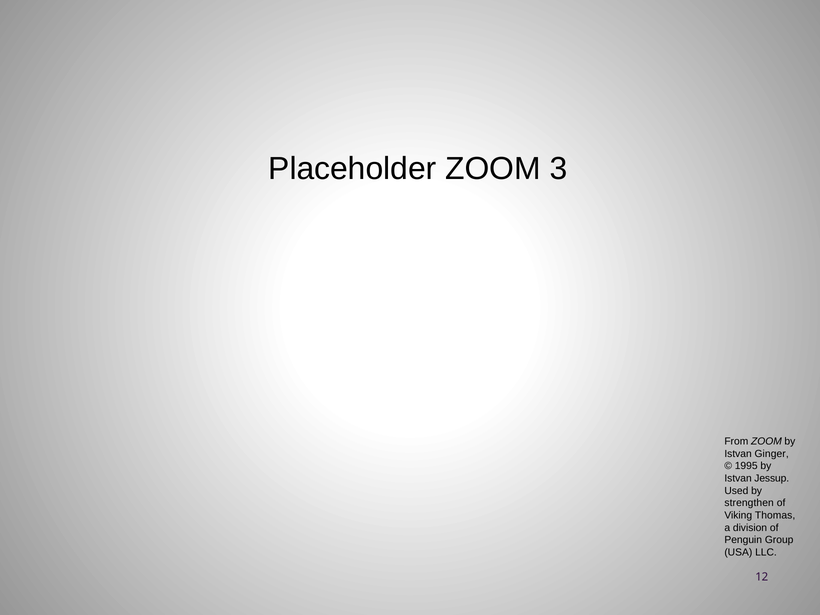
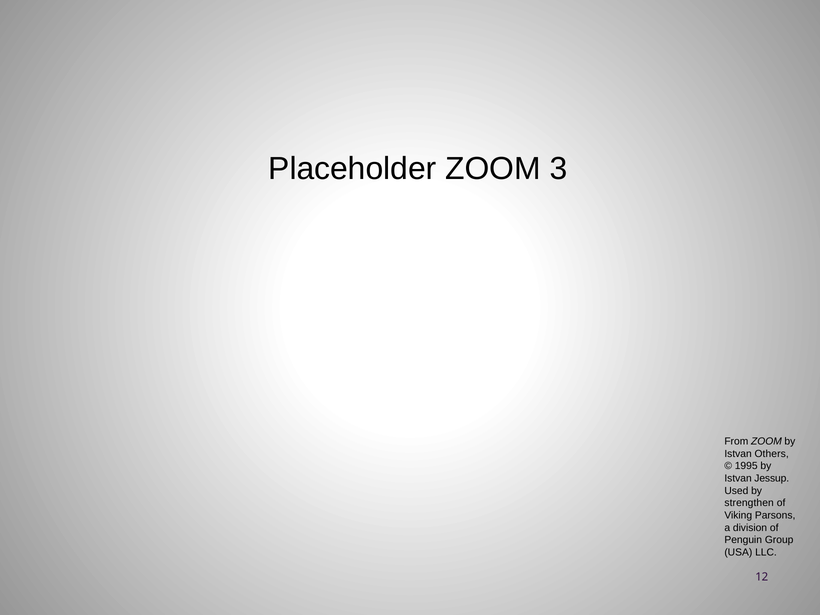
Ginger: Ginger -> Others (772, 454)
Thomas: Thomas -> Parsons (775, 515)
